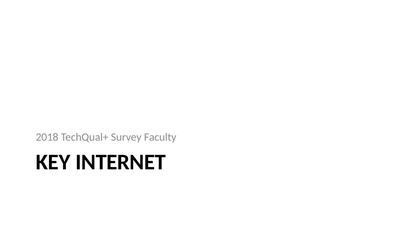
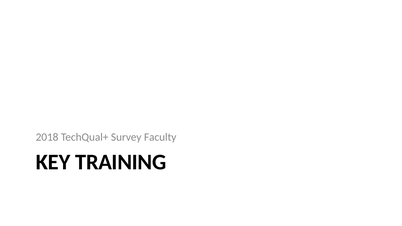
INTERNET: INTERNET -> TRAINING (121, 162)
